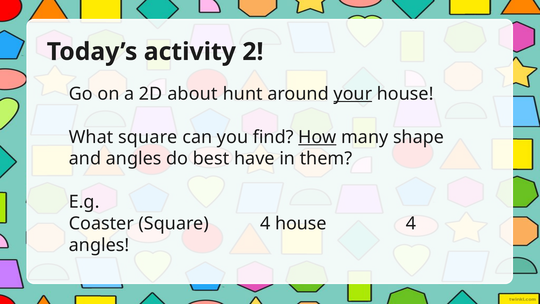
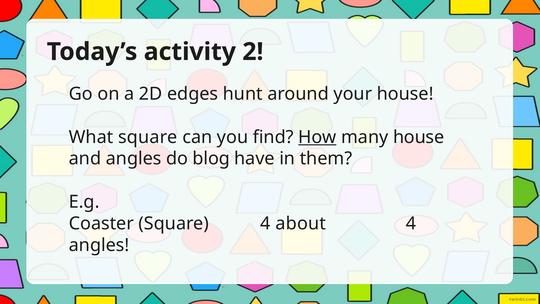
about: about -> edges (193, 94)
your underline: present -> none (353, 94)
many shape: shape -> house (419, 137)
best: best -> blog (211, 159)
4 house: house -> about (301, 223)
